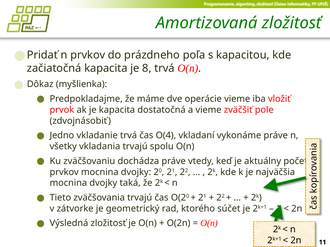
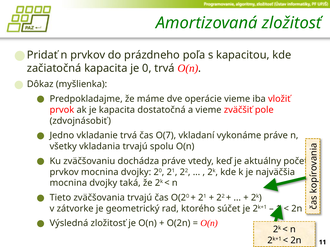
8: 8 -> 0 (147, 68)
O(4: O(4 -> O(7 (166, 136)
